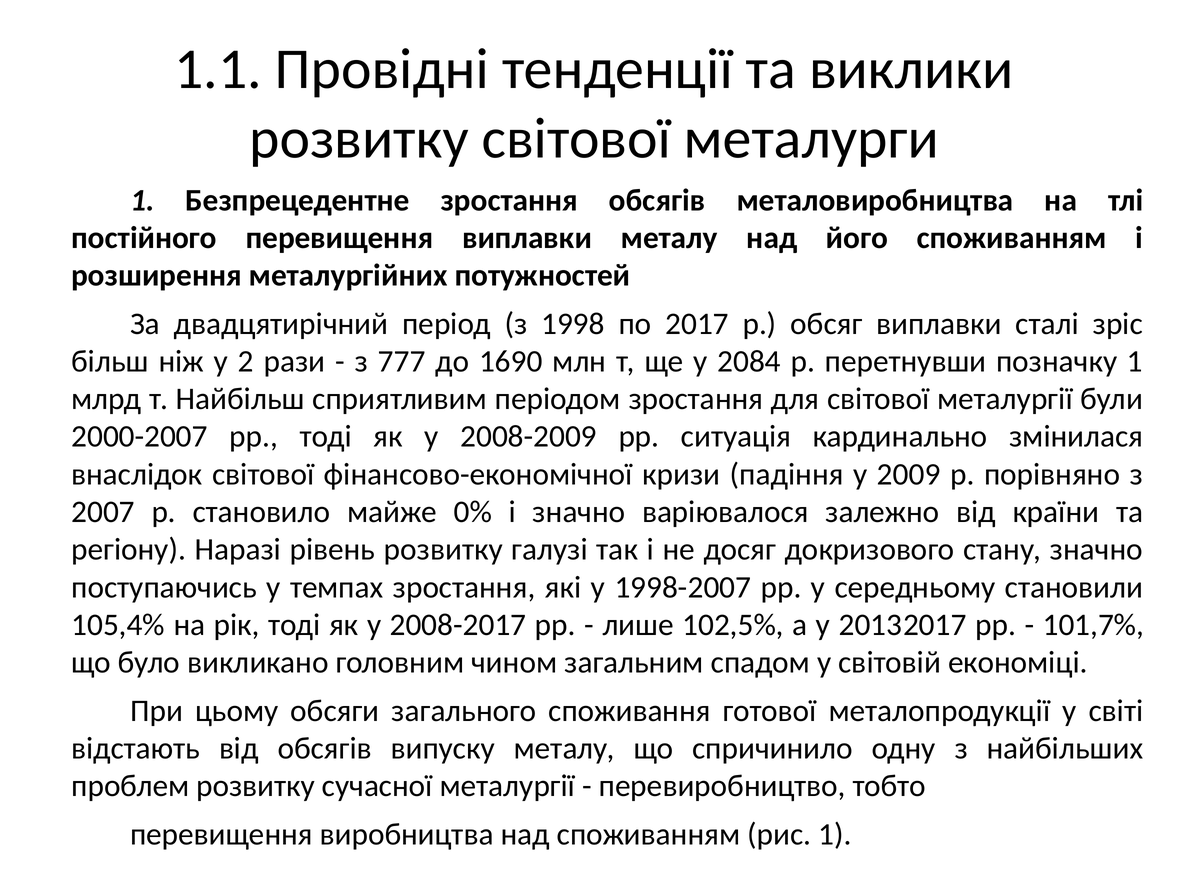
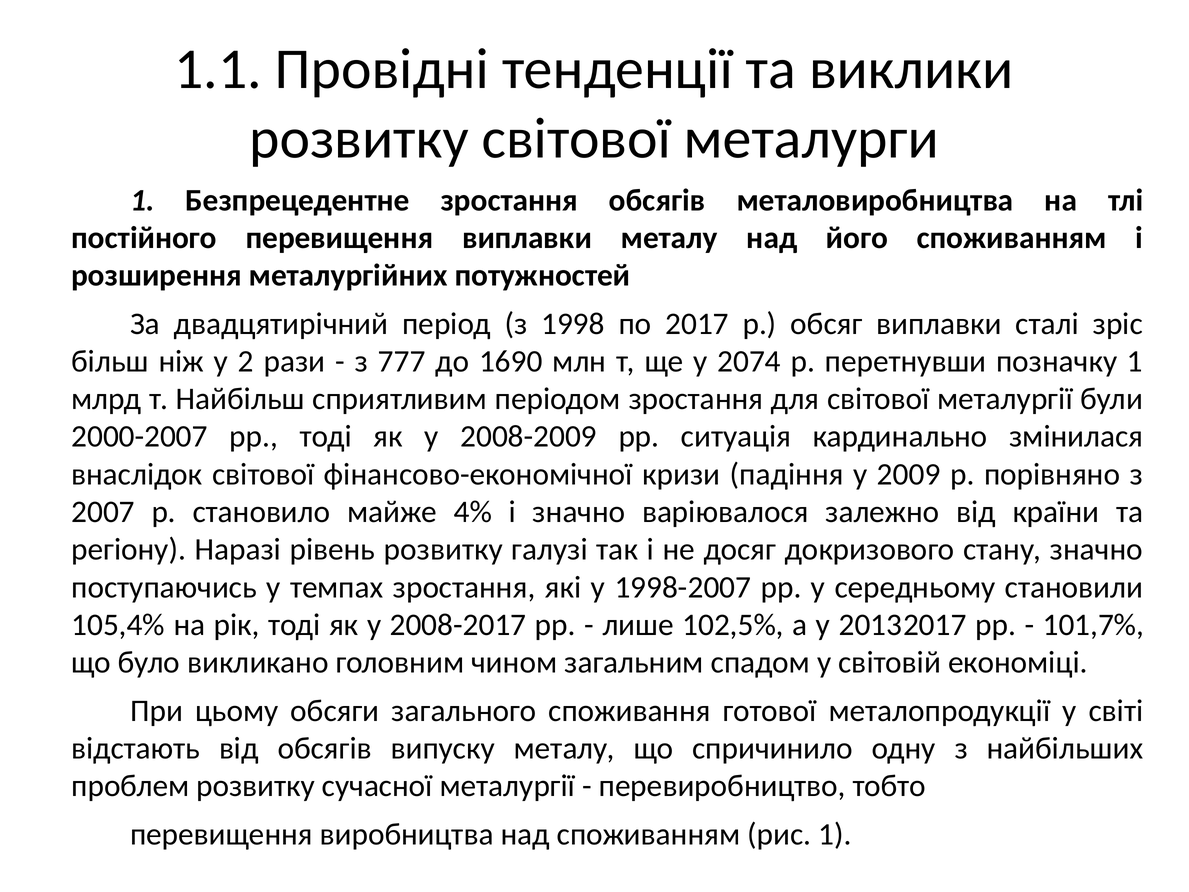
2084: 2084 -> 2074 (749, 361)
0%: 0% -> 4% (473, 512)
